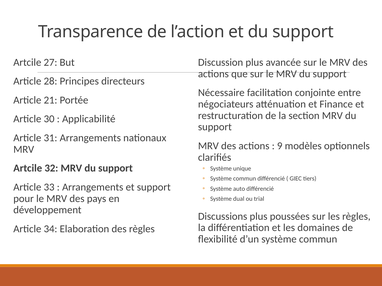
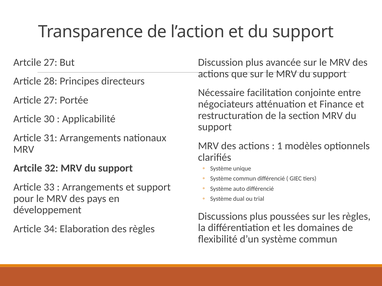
Article 21: 21 -> 27 (50, 100)
9: 9 -> 1 (280, 146)
